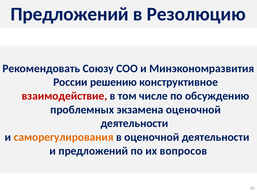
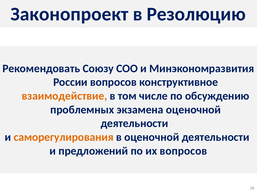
Предложений: Предложений -> Законопроект (69, 14)
России решению: решению -> вопросов (113, 82)
взаимодействие colour: red -> orange (64, 96)
